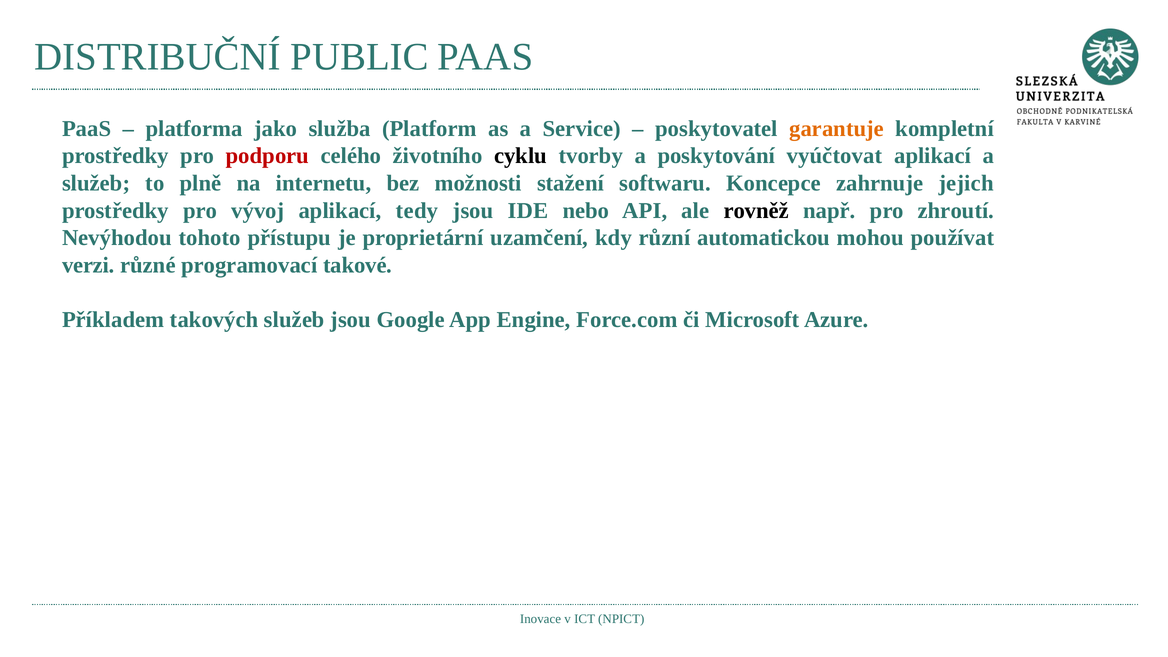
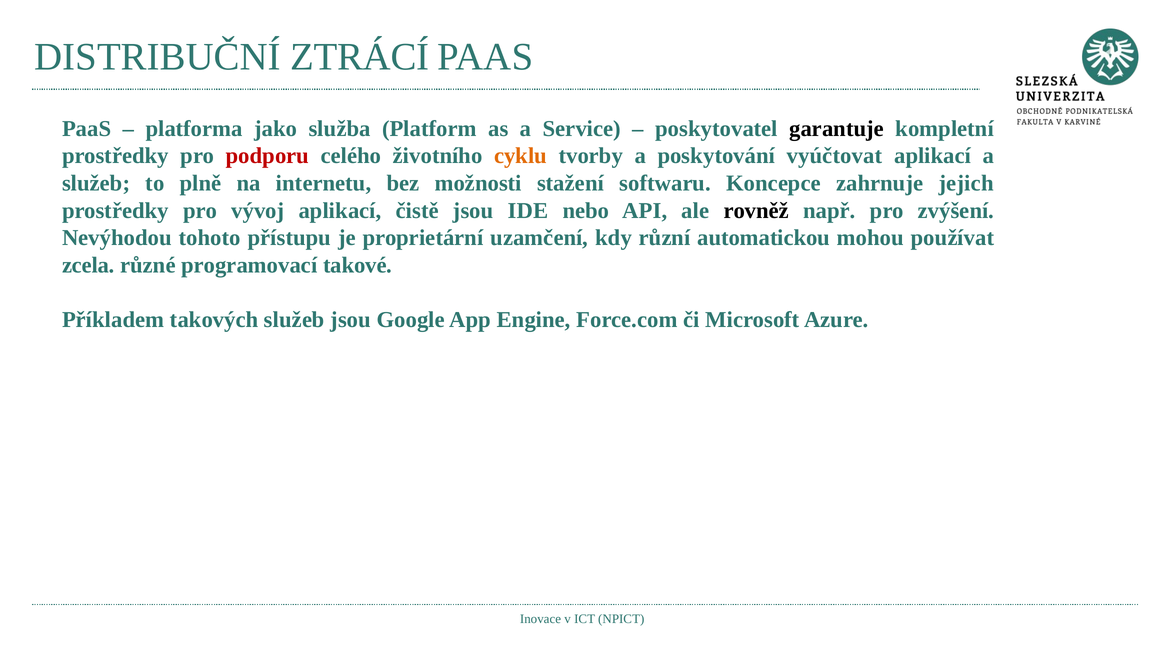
PUBLIC: PUBLIC -> ZTRÁCÍ (360, 57)
garantuje colour: orange -> black (837, 129)
cyklu colour: black -> orange (521, 156)
tedy: tedy -> čistě (417, 211)
zhroutí: zhroutí -> zvýšení (956, 211)
verzi: verzi -> zcela (88, 265)
